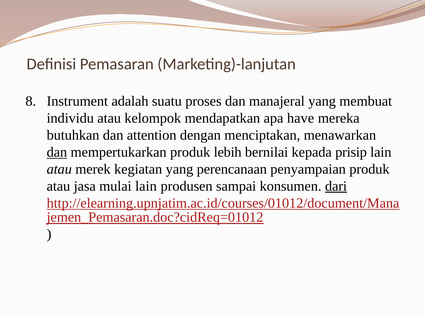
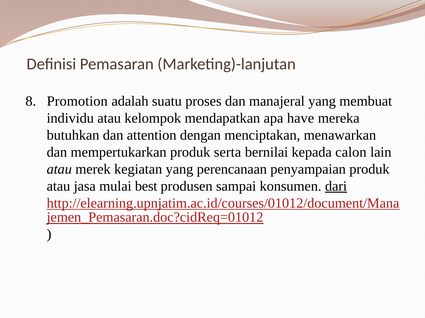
Instrument: Instrument -> Promotion (77, 102)
dan underline: present -> none (57, 153)
lebih: lebih -> serta (228, 153)
prisip: prisip -> calon (351, 153)
mulai lain: lain -> best (146, 187)
